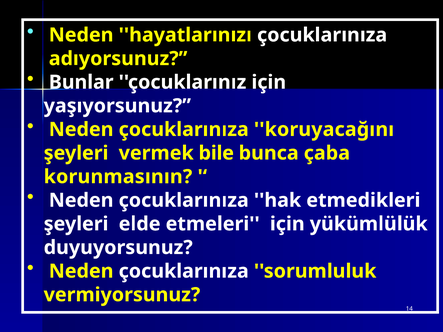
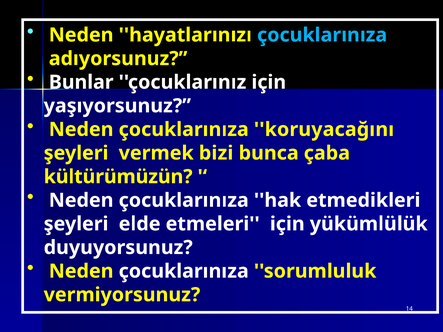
çocuklarınıza colour: white -> light blue (322, 35)
bile: bile -> bizi (216, 153)
korunmasının: korunmasının -> kültürümüzün (118, 177)
